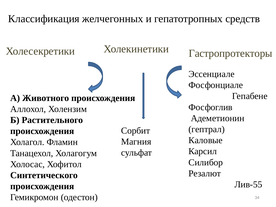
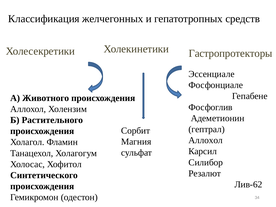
Каловые: Каловые -> Аллохол (206, 140)
Лив-55: Лив-55 -> Лив-62 (248, 184)
